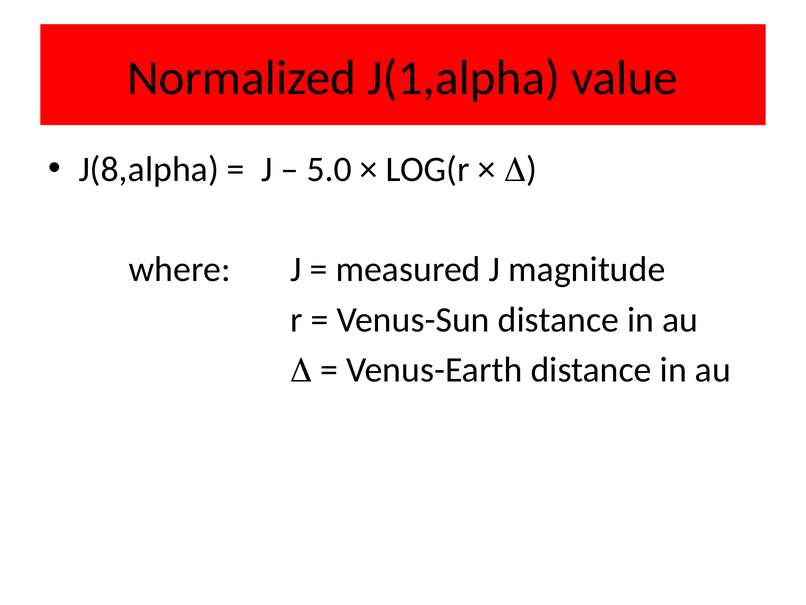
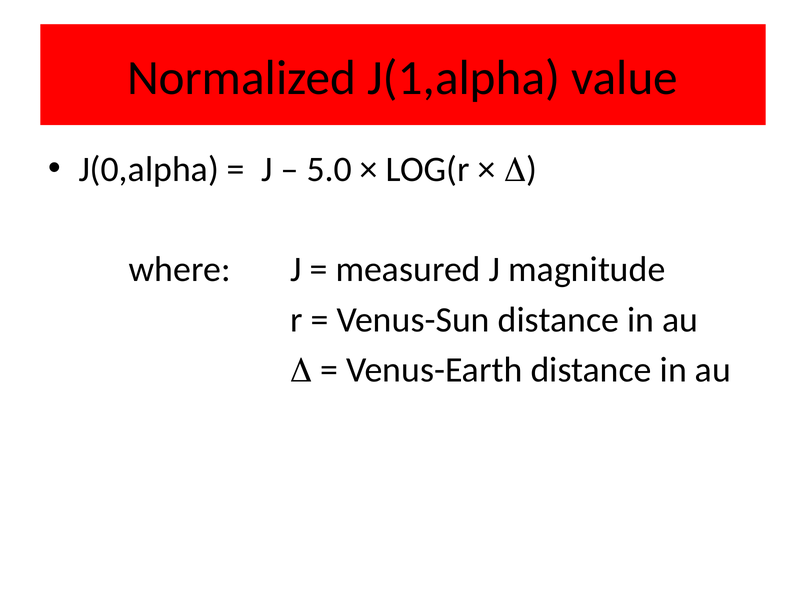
J(8,alpha: J(8,alpha -> J(0,alpha (149, 169)
